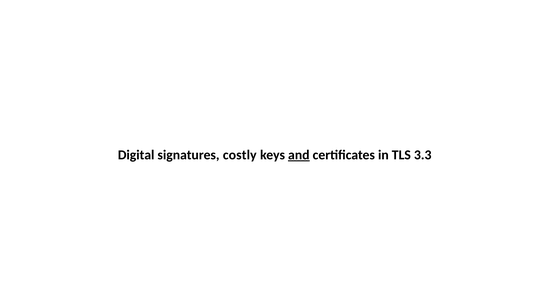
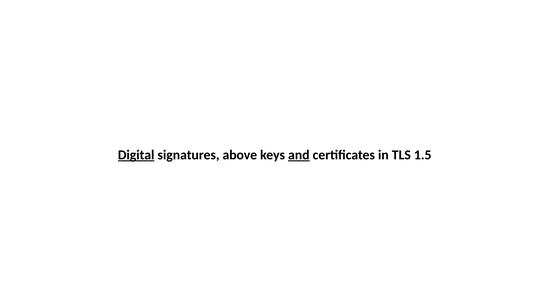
Digital underline: none -> present (136, 155)
costly: costly -> above (240, 155)
3.3: 3.3 -> 1.5 (423, 155)
